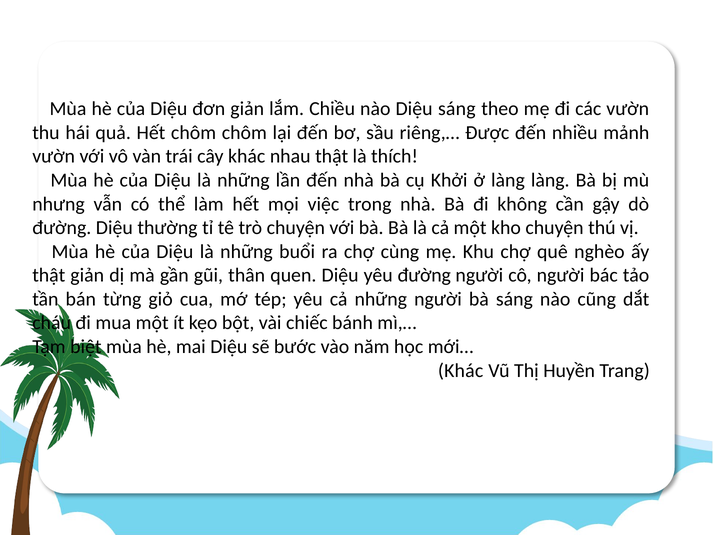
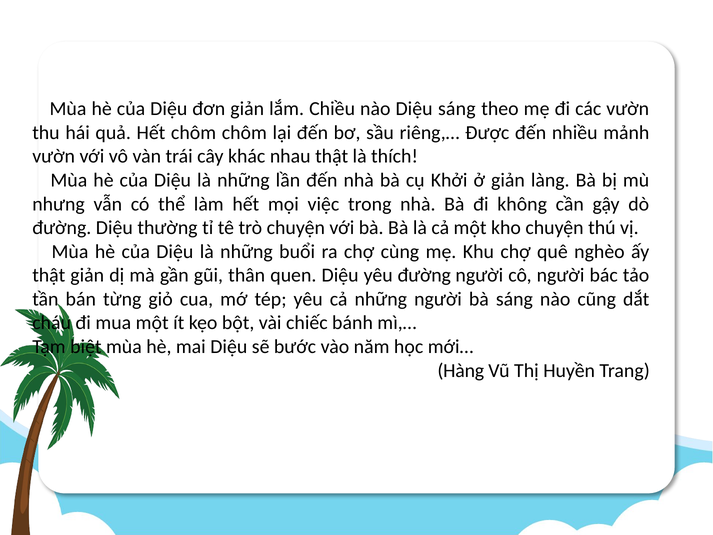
ở làng: làng -> giản (508, 180)
Khác: Khác -> Hàng (461, 370)
